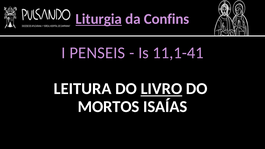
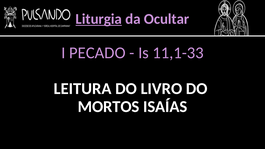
Confins: Confins -> Ocultar (167, 19)
PENSEIS: PENSEIS -> PECADO (97, 53)
11,1-41: 11,1-41 -> 11,1-33 (178, 53)
LIVRO underline: present -> none (161, 89)
